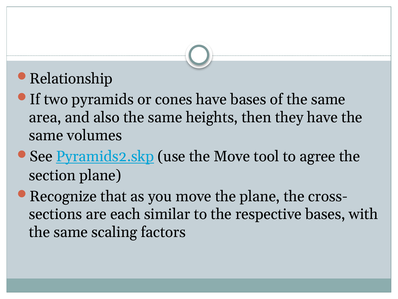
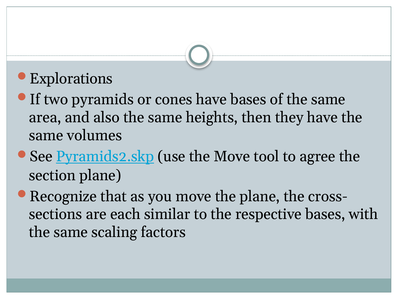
Relationship: Relationship -> Explorations (71, 78)
